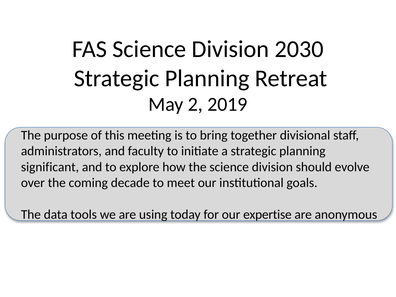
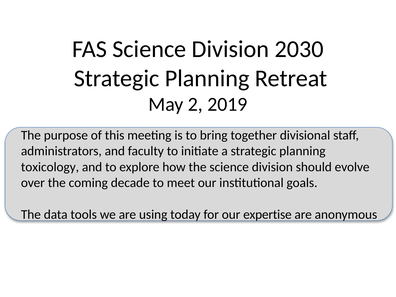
significant: significant -> toxicology (50, 167)
